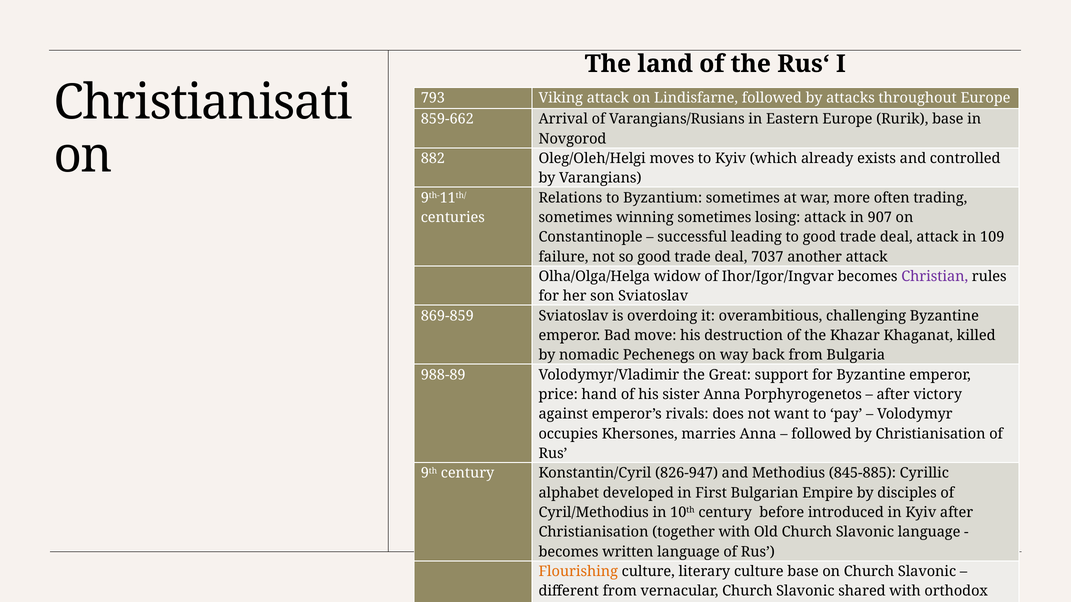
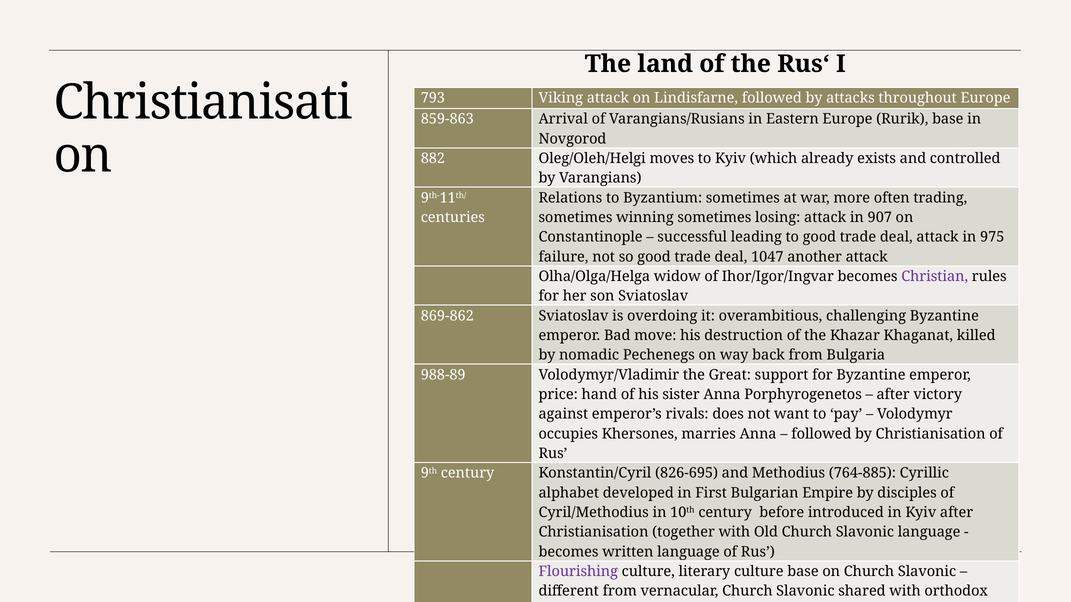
859-662: 859-662 -> 859-863 (447, 119)
109: 109 -> 975 (992, 237)
7037: 7037 -> 1047 (767, 257)
869-859: 869-859 -> 869-862 (447, 316)
826-947: 826-947 -> 826-695 (687, 473)
845-885: 845-885 -> 764-885 (862, 473)
Flourishing colour: orange -> purple (578, 572)
